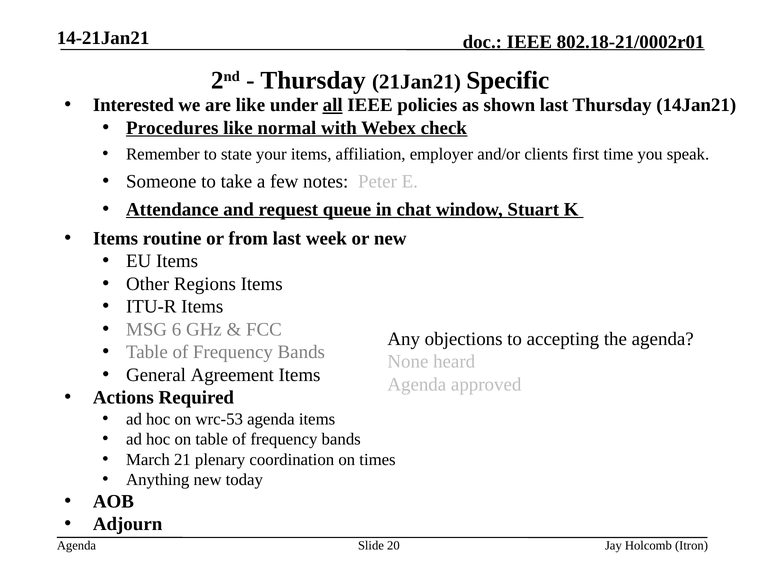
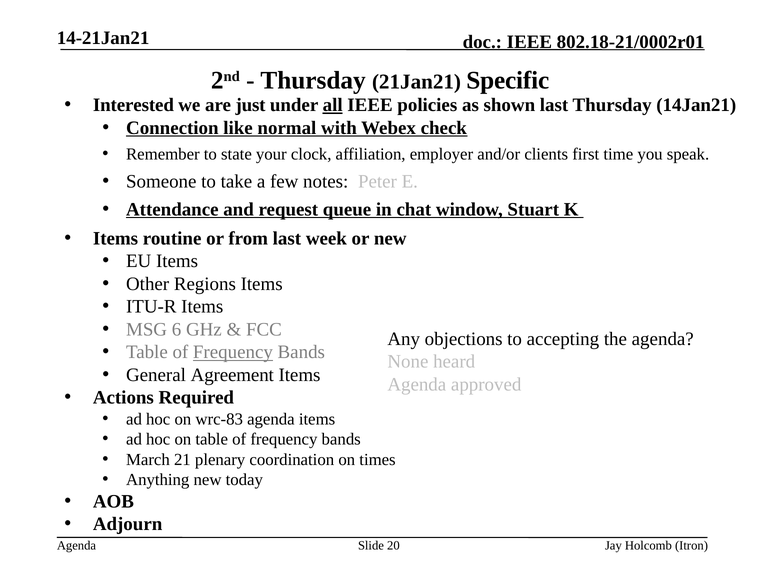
are like: like -> just (251, 105)
Procedures: Procedures -> Connection (172, 128)
your items: items -> clock (311, 154)
Frequency underline: none -> present (233, 352)
wrc-53: wrc-53 -> wrc-83 (219, 419)
